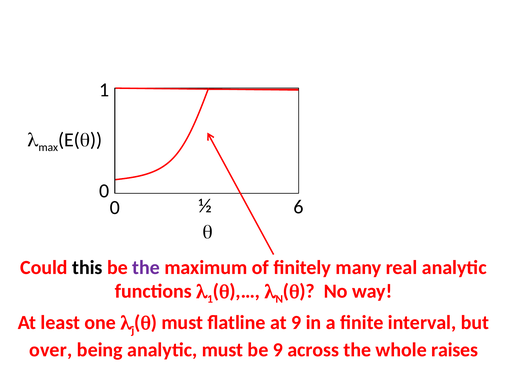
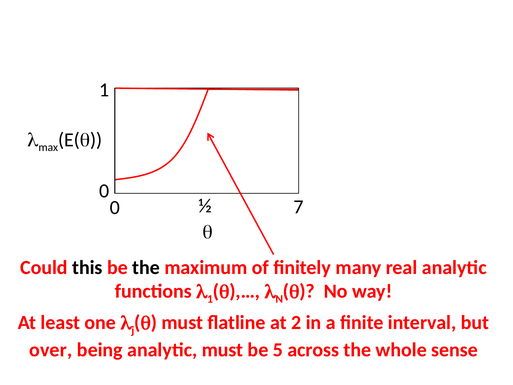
6: 6 -> 7 (298, 207)
the colour: purple -> black (146, 267)
at 9: 9 -> 2 (296, 322)
be 9: 9 -> 5 (278, 350)
raises: raises -> sense (455, 350)
